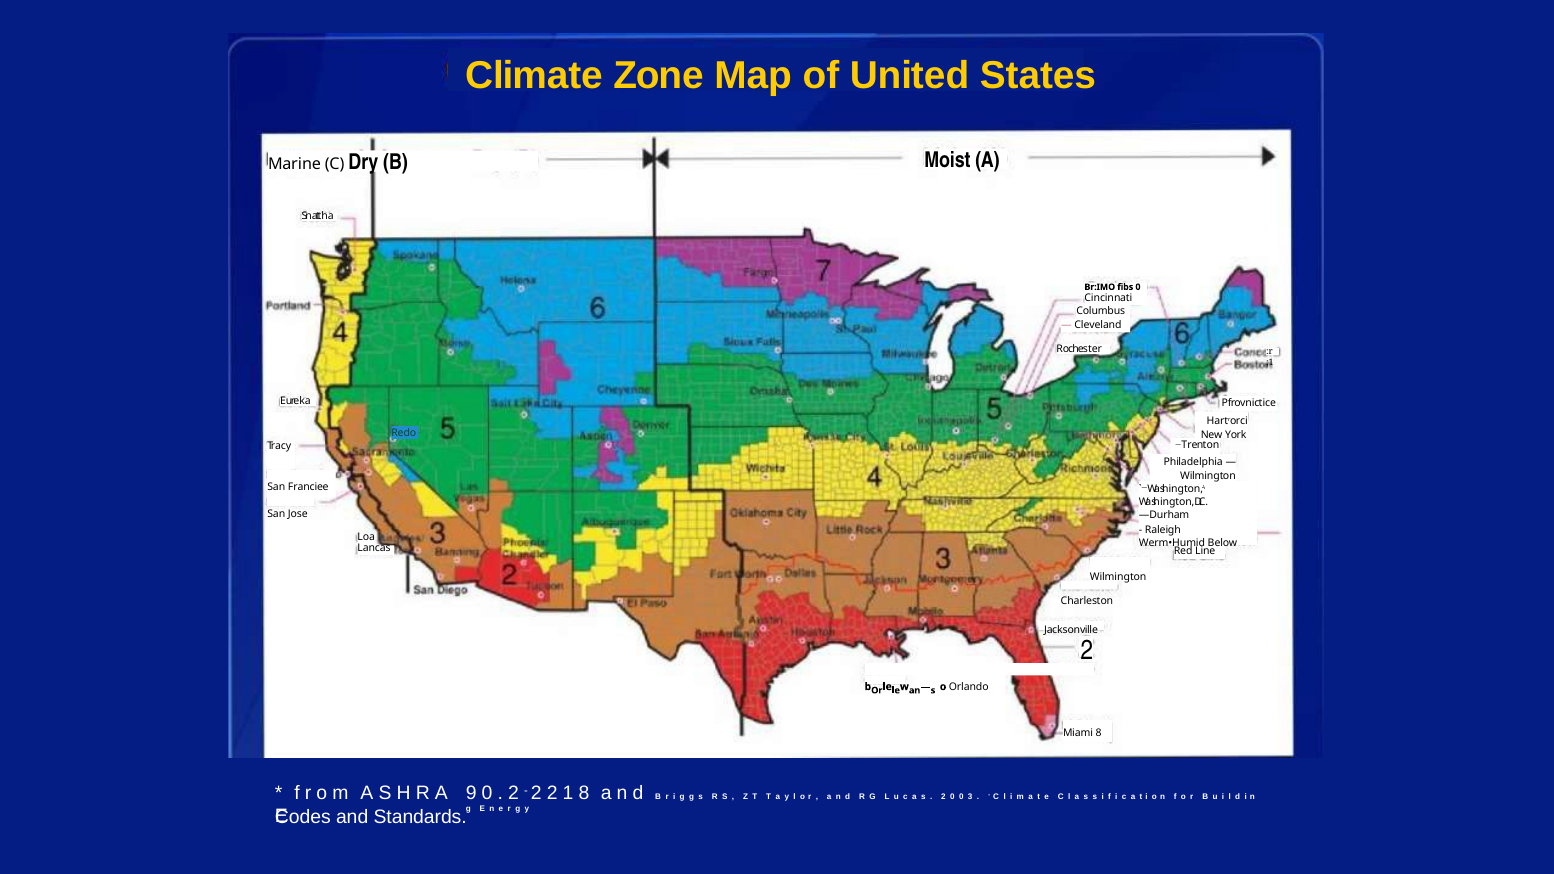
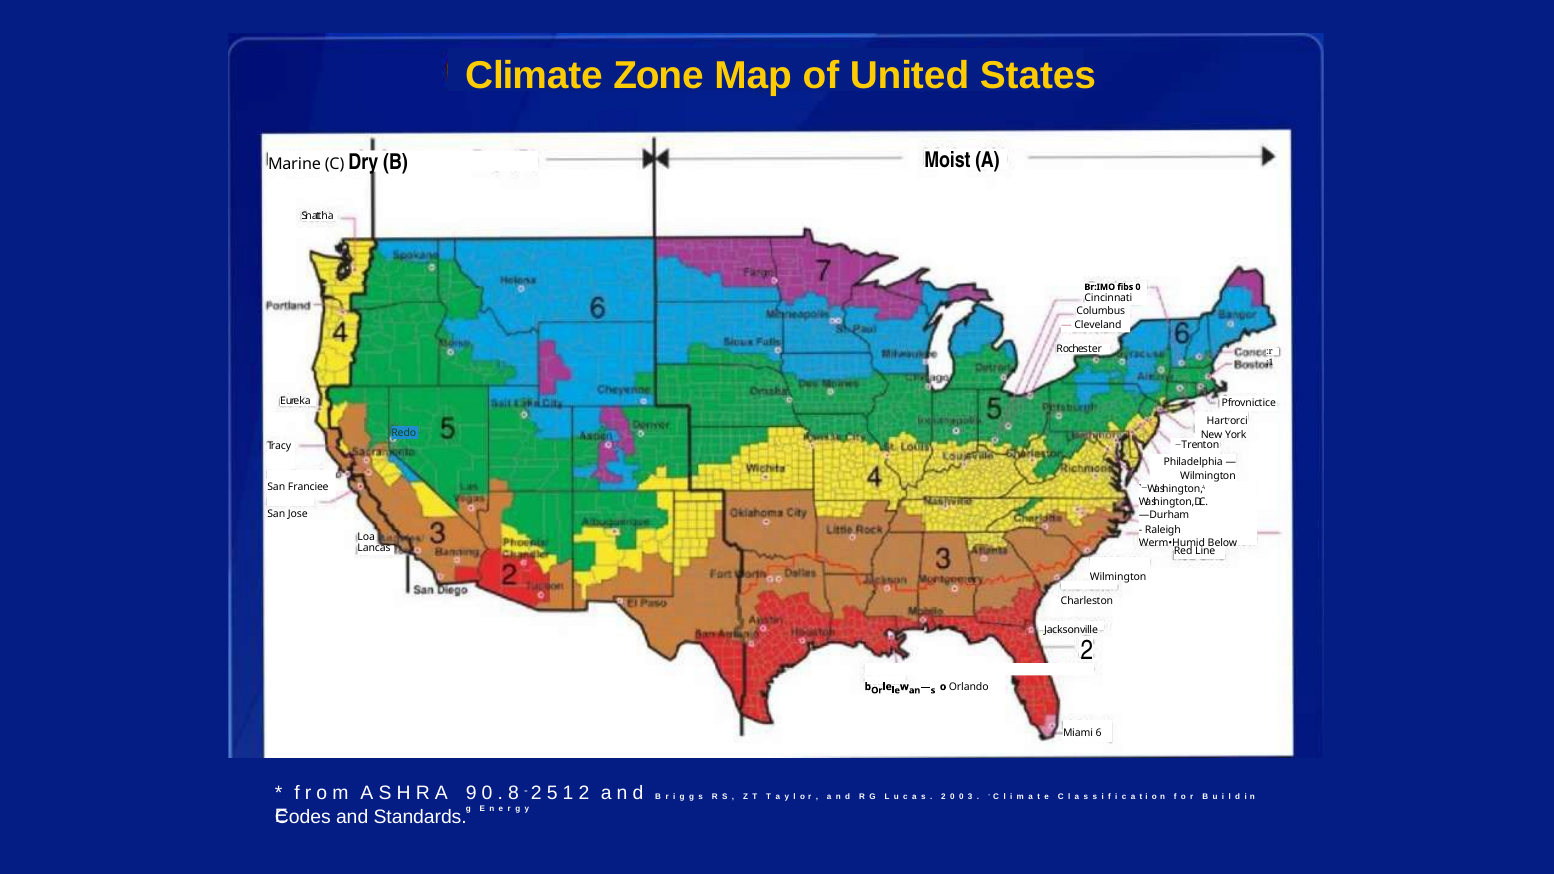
Miami 8: 8 -> 6 (1099, 733)
2: 2 -> 8 (514, 793)
2 2: 2 -> 5 (552, 793)
1 8: 8 -> 2 (584, 793)
